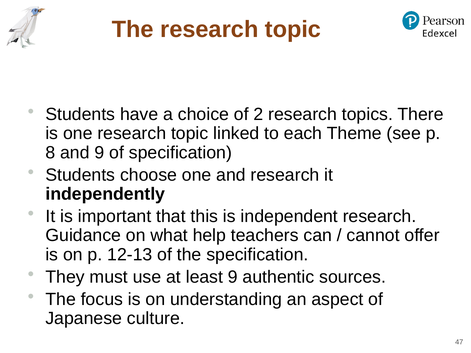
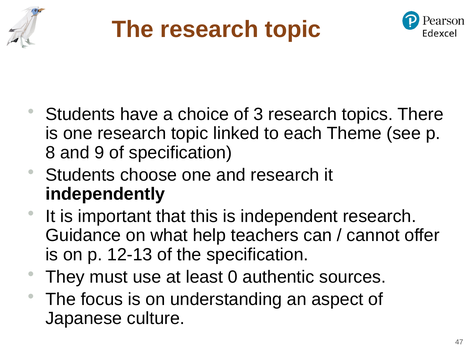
2: 2 -> 3 (258, 114)
least 9: 9 -> 0 (233, 277)
